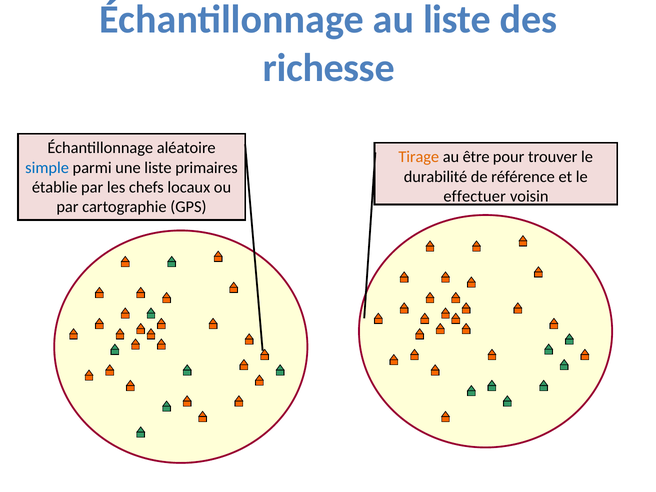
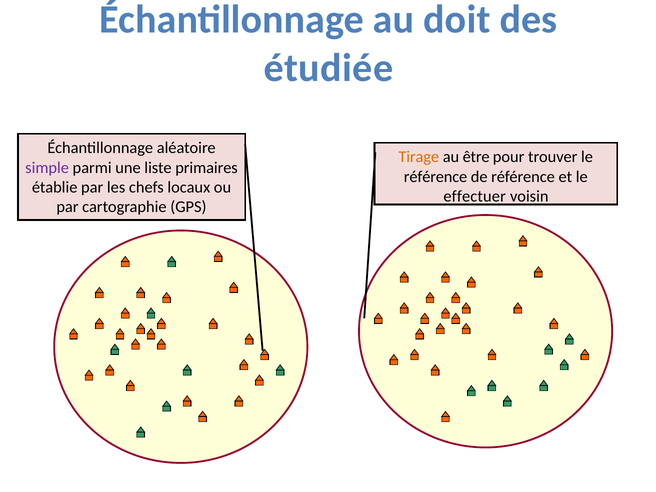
au liste: liste -> doit (457, 20)
richesse: richesse -> étudiée (328, 68)
simple colour: blue -> purple (47, 168)
durabilité: durabilité -> référence (436, 177)
